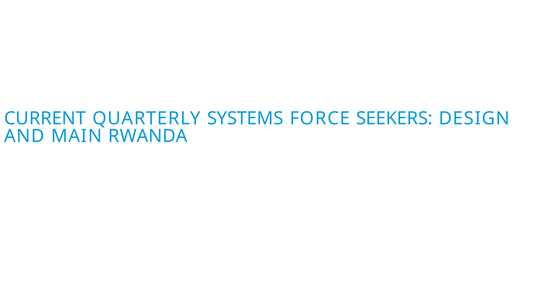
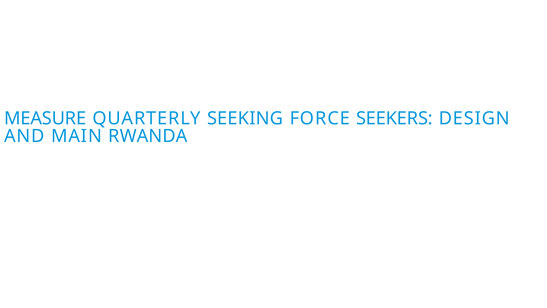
CURRENT: CURRENT -> MEASURE (45, 118)
SYSTEMS: SYSTEMS -> SEEKING (245, 118)
